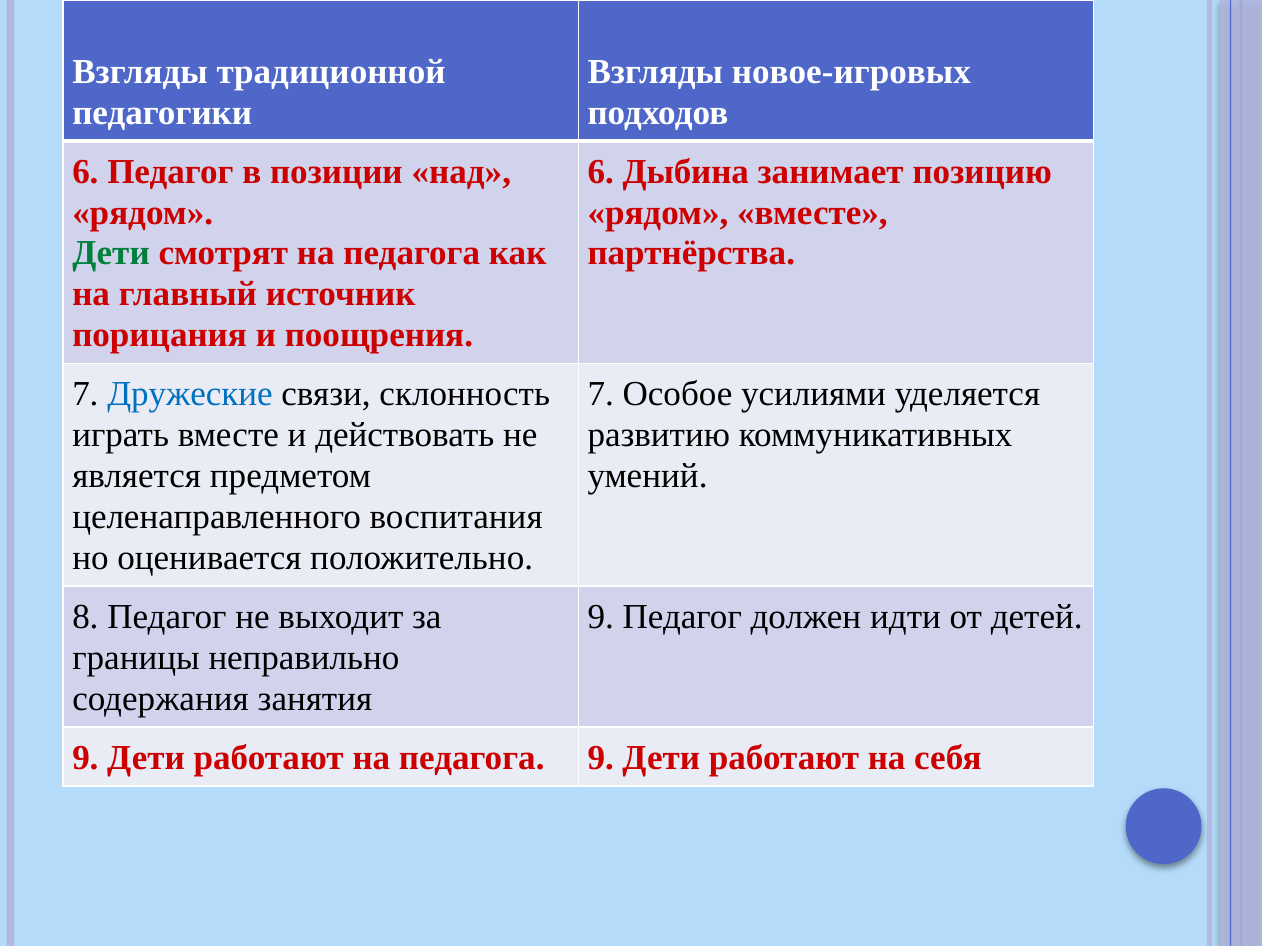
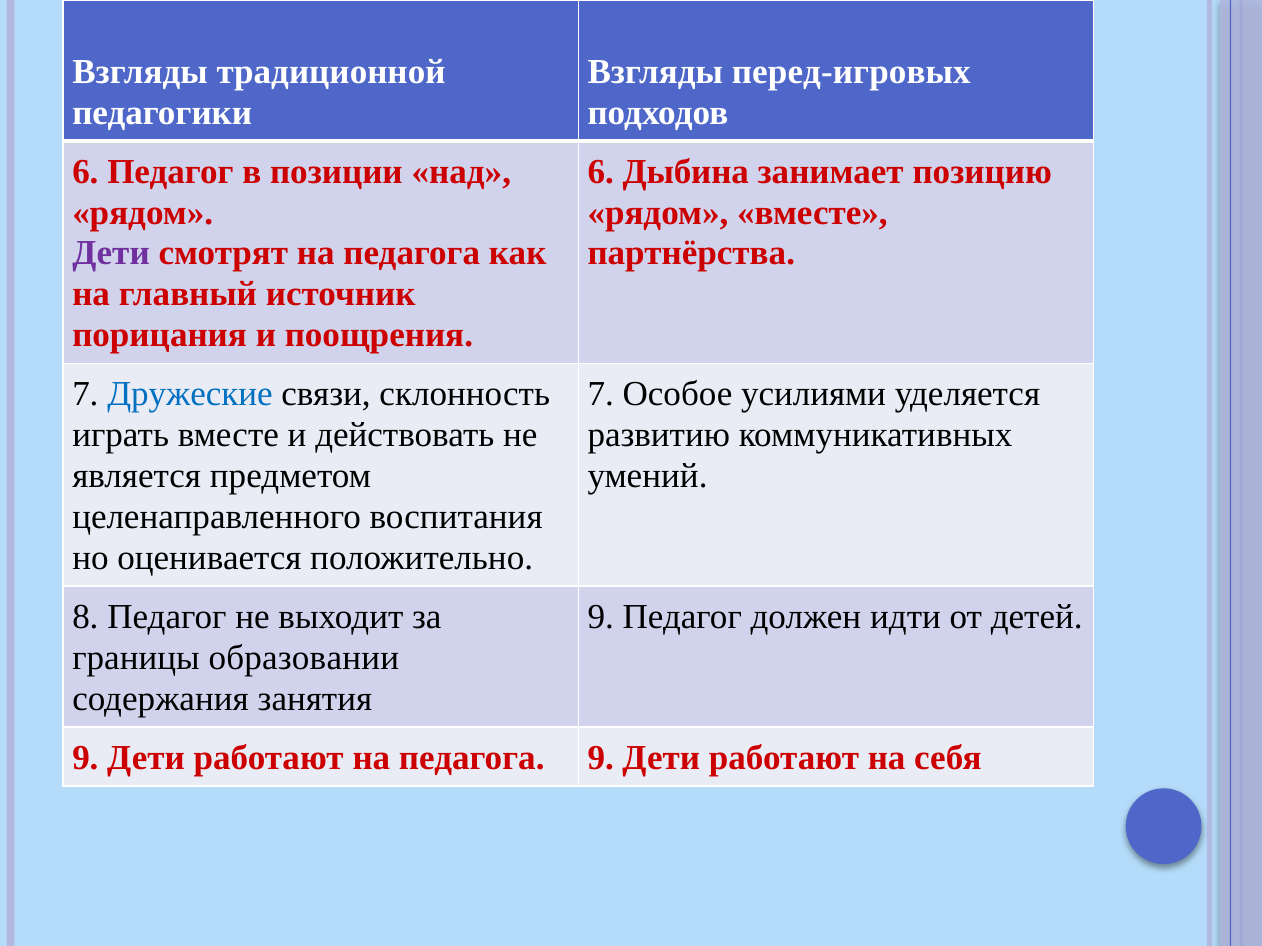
новое-игровых: новое-игровых -> перед-игровых (851, 72)
Дети colour: green -> purple (111, 254)
неправильно: неправильно -> образовании (304, 658)
